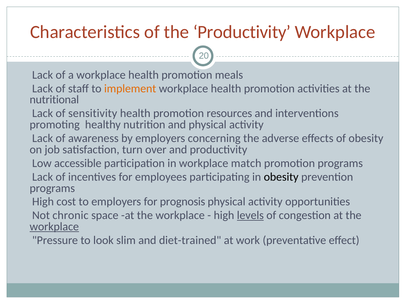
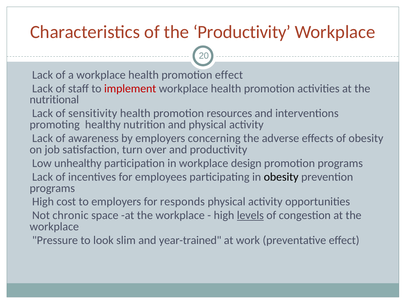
promotion meals: meals -> effect (229, 75)
implement colour: orange -> red (130, 89)
accessible: accessible -> unhealthy (78, 163)
match: match -> design (246, 163)
prognosis: prognosis -> responds (182, 202)
workplace underline: present -> none (54, 227)
diet-trained: diet-trained -> year-trained (190, 241)
